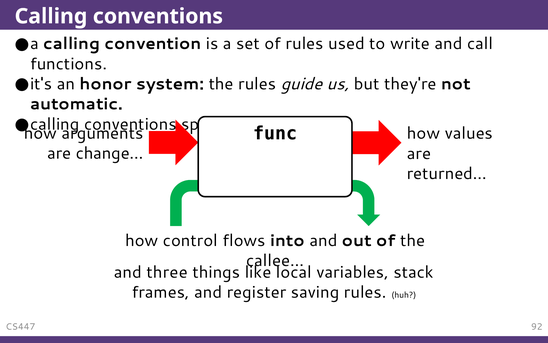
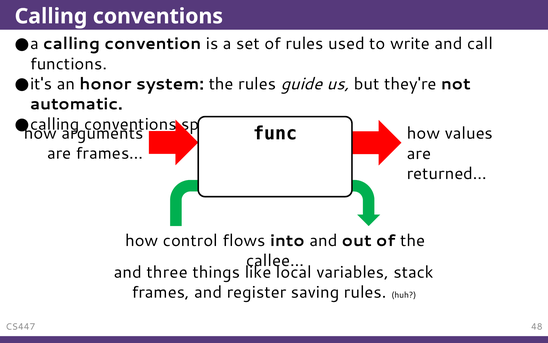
change…: change… -> frames… (110, 153)
92: 92 -> 48 (537, 326)
